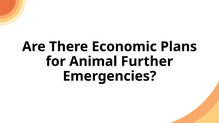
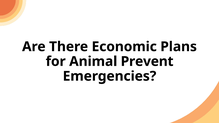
Further: Further -> Prevent (147, 62)
